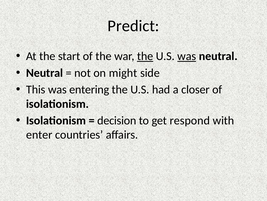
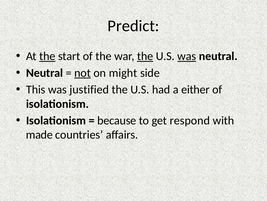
the underline: none -> present (47, 56)
not underline: none -> present (83, 73)
entering: entering -> justified (89, 89)
closer: closer -> either (195, 89)
decision: decision -> because (117, 120)
enter: enter -> made (39, 134)
